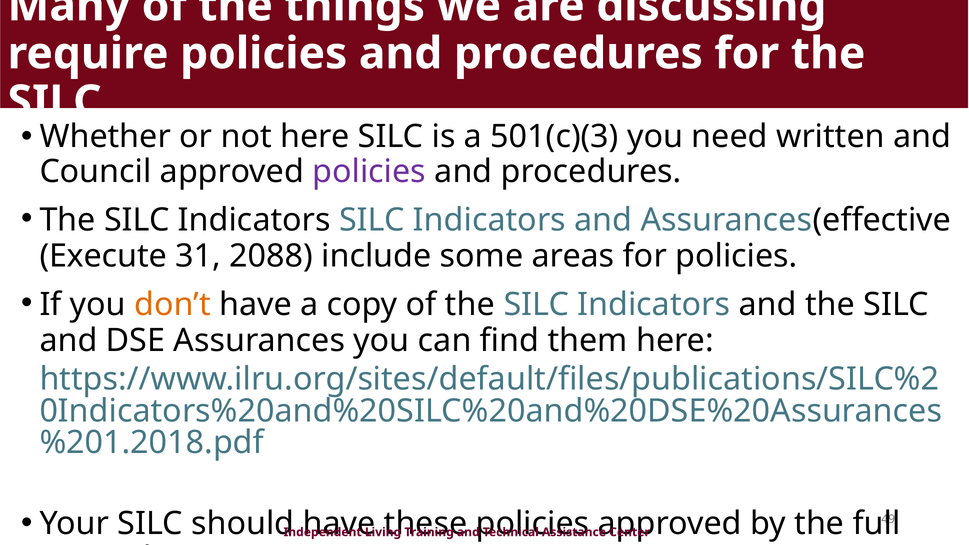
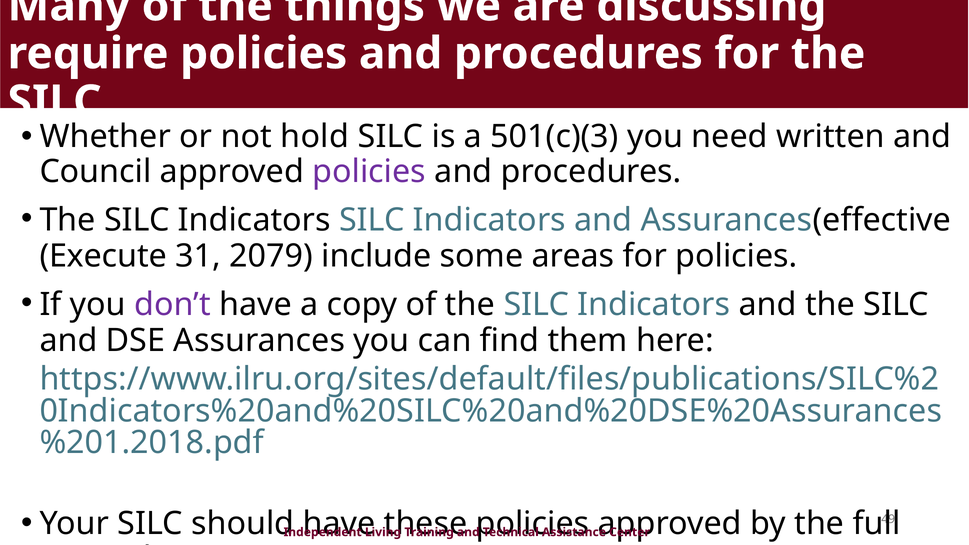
not here: here -> hold (315, 137)
2088: 2088 -> 2079 (271, 256)
don’t colour: orange -> purple (173, 305)
